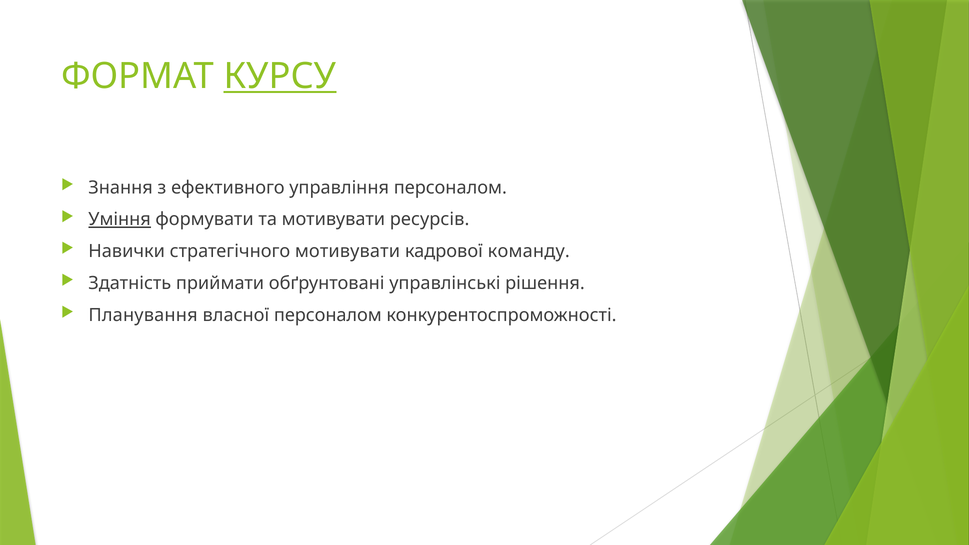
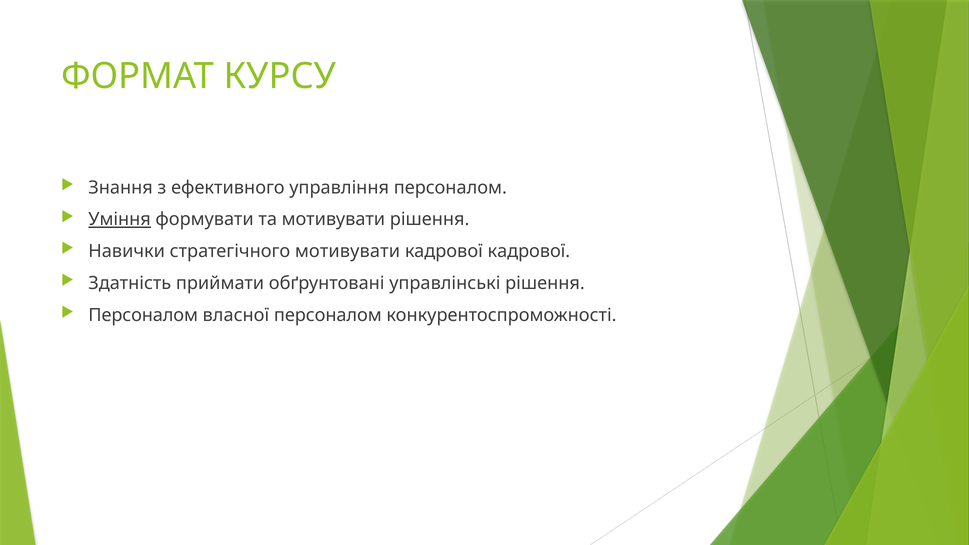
КУРСУ underline: present -> none (280, 76)
мотивувати ресурсів: ресурсів -> рішення (430, 219)
кадрової команду: команду -> кадрової (529, 251)
Планування: Планування -> Персоналом (143, 315)
